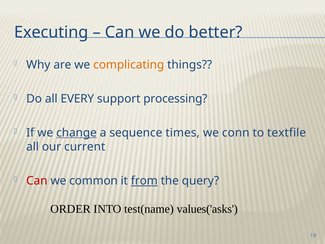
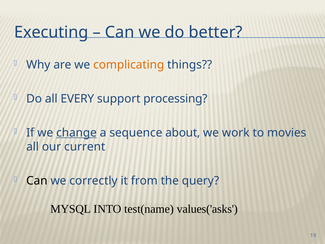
times: times -> about (183, 133)
conn: conn -> work (236, 133)
textfile: textfile -> movies (287, 133)
Can colour: red -> black (37, 181)
common: common -> correctly (93, 181)
from underline: present -> none (144, 181)
ORDER: ORDER -> MYSQL (71, 209)
